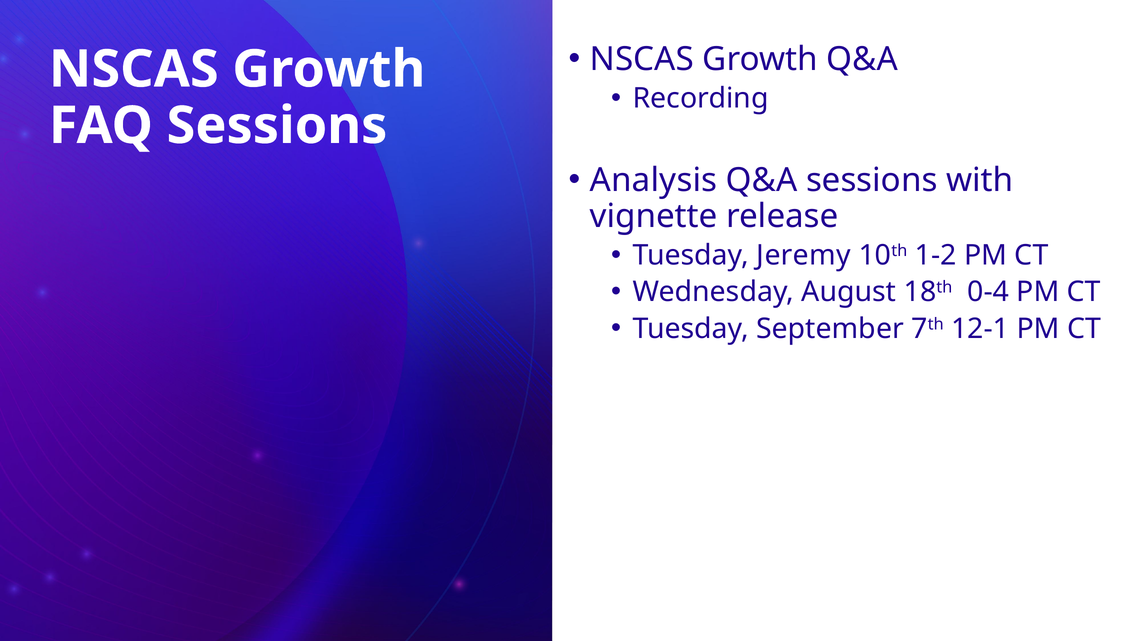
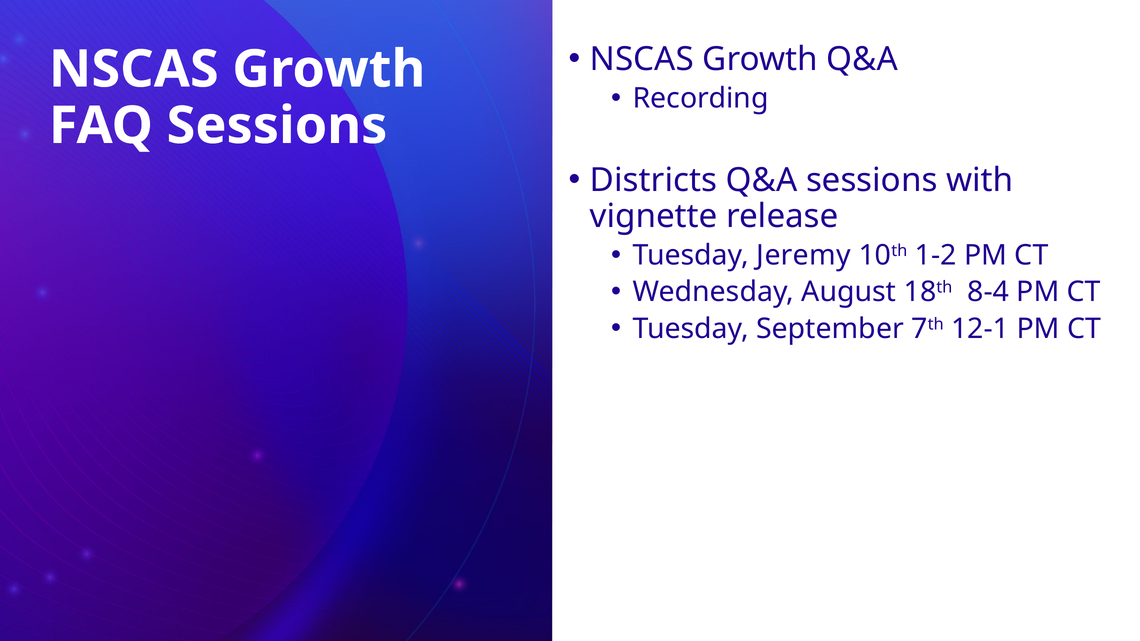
Analysis: Analysis -> Districts (654, 180)
0-4: 0-4 -> 8-4 (988, 292)
